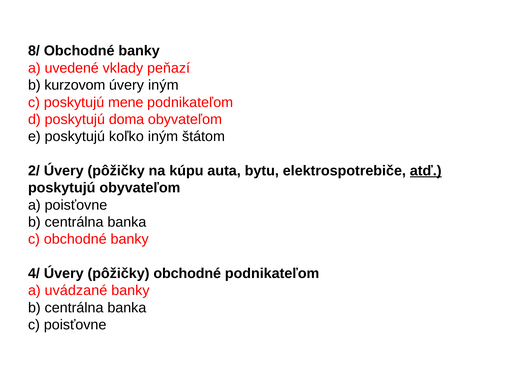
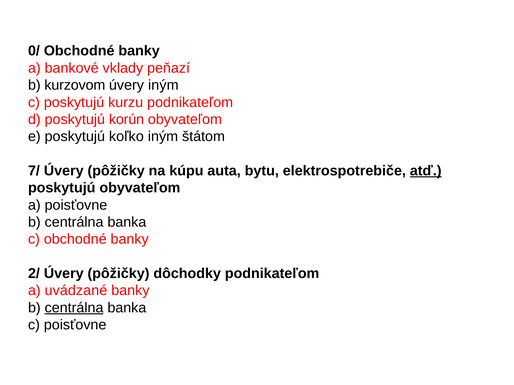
8/: 8/ -> 0/ (34, 51)
uvedené: uvedené -> bankové (72, 68)
mene: mene -> kurzu (126, 102)
doma: doma -> korún (127, 120)
2/: 2/ -> 7/ (34, 171)
4/: 4/ -> 2/ (34, 274)
pôžičky obchodné: obchodné -> dôchodky (187, 274)
centrálna underline: none -> present (74, 308)
